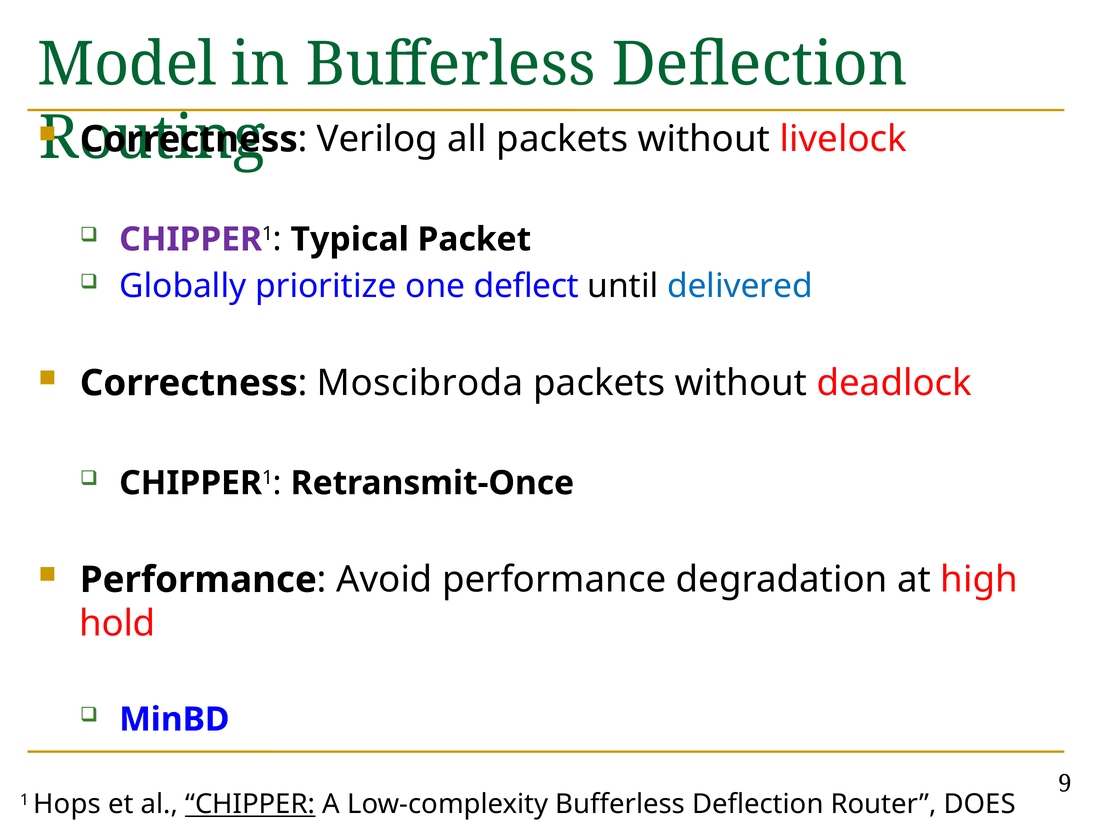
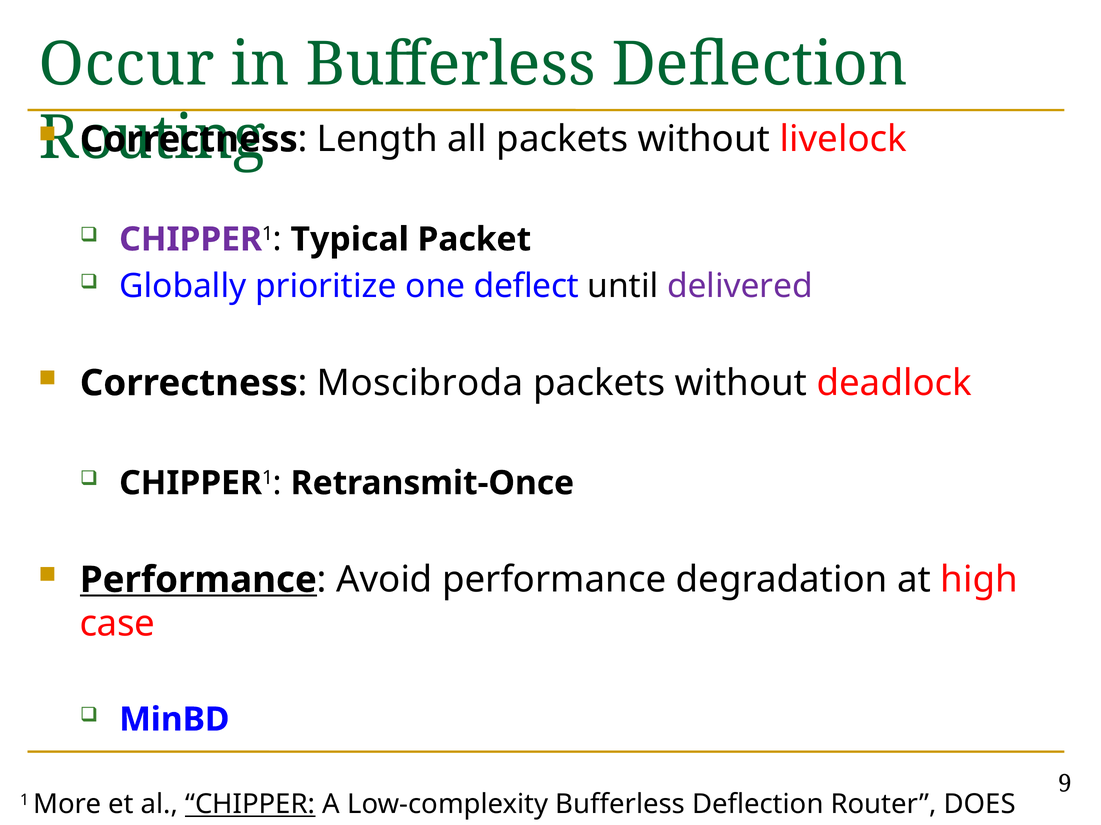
Model: Model -> Occur (126, 65)
Verilog: Verilog -> Length (377, 140)
delivered colour: blue -> purple (740, 287)
Performance underline: none -> present (198, 580)
hold: hold -> case (117, 624)
Hops: Hops -> More (67, 805)
